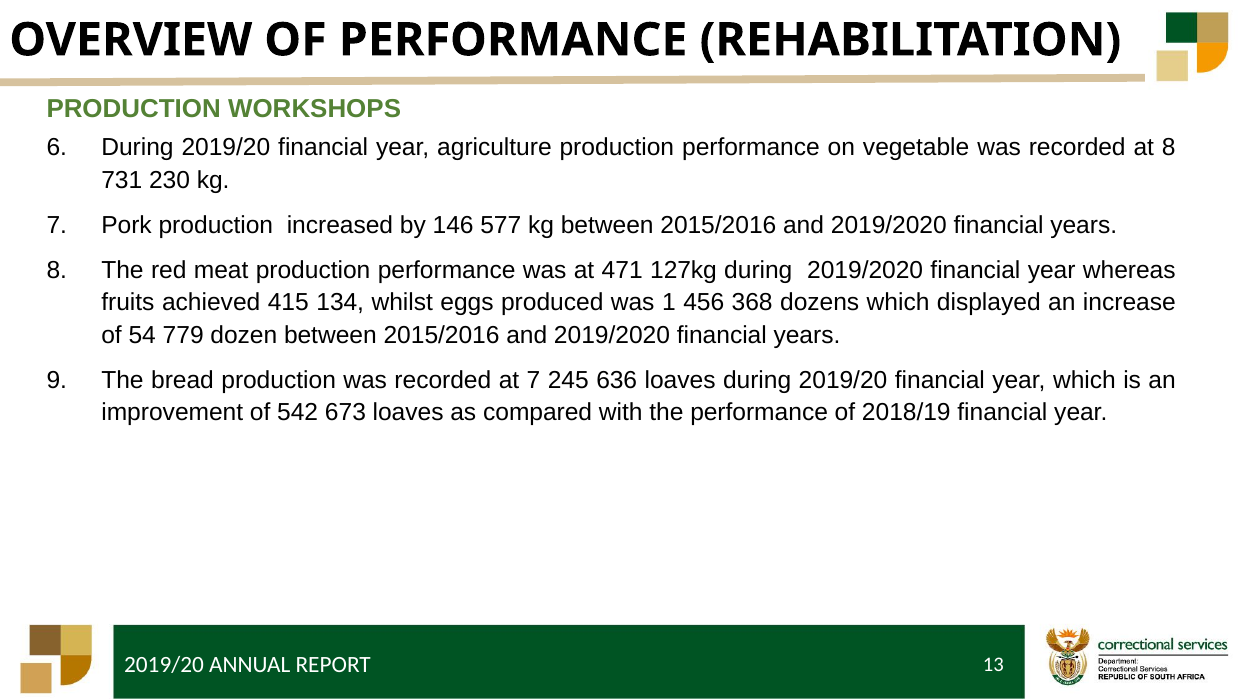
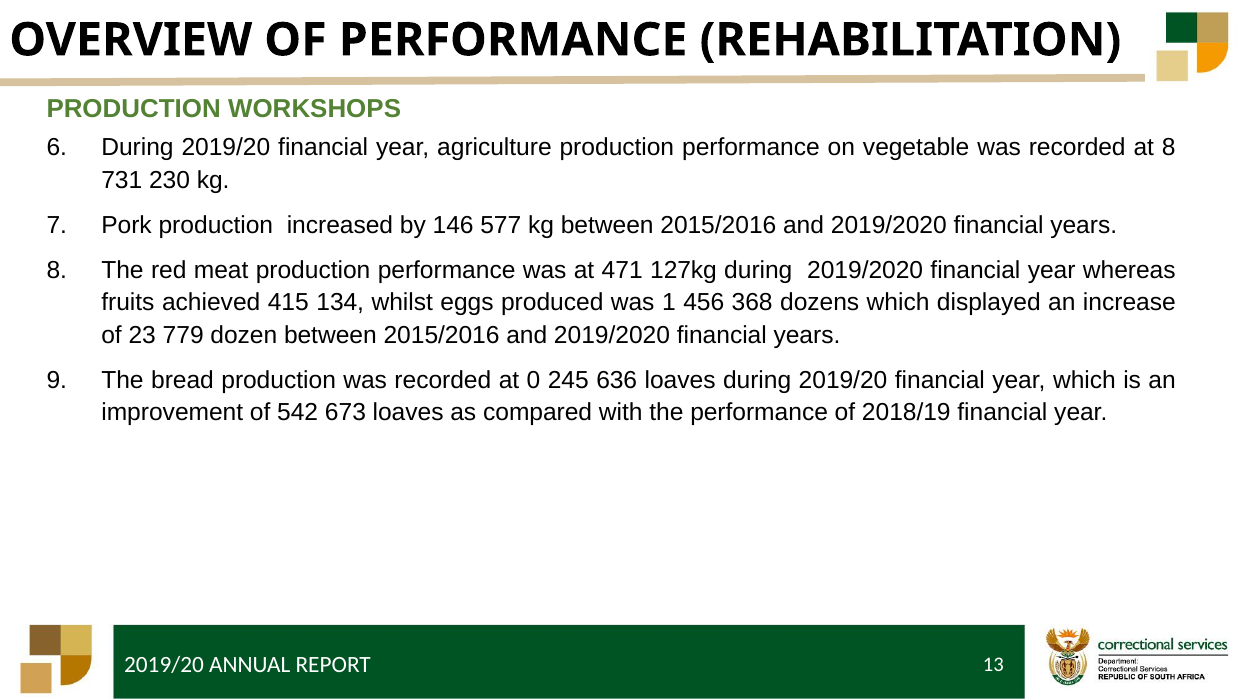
54: 54 -> 23 (142, 335)
at 7: 7 -> 0 (533, 380)
